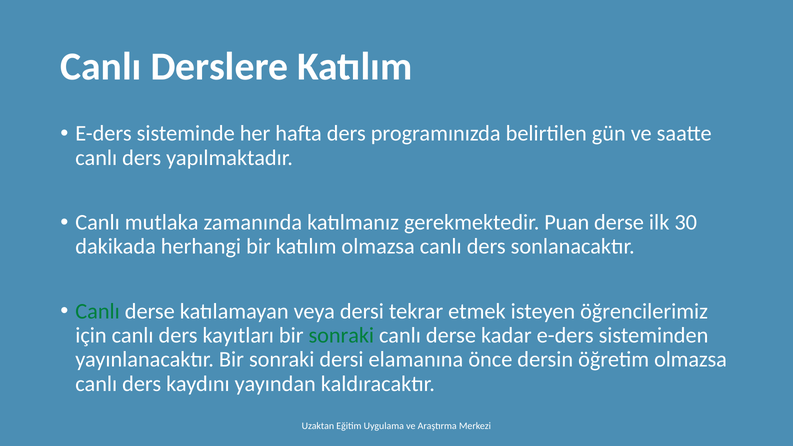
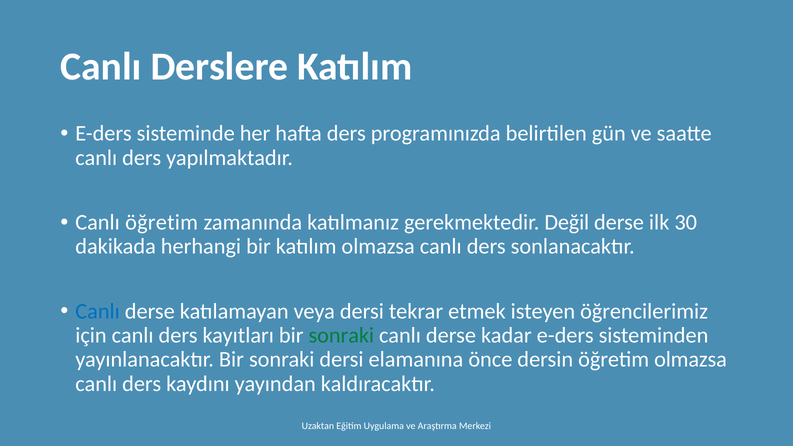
Canlı mutlaka: mutlaka -> öğretim (162, 223)
Puan: Puan -> Değil (567, 223)
Canlı colour: green -> blue (98, 311)
